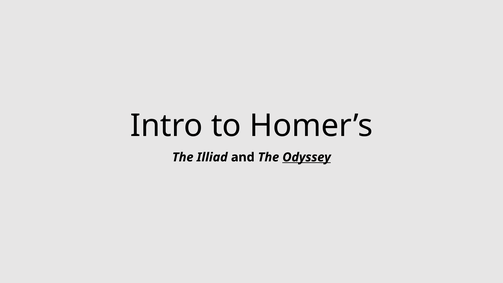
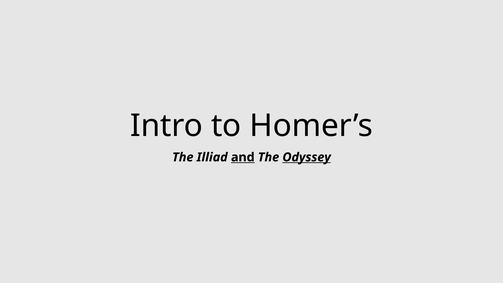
and underline: none -> present (243, 157)
